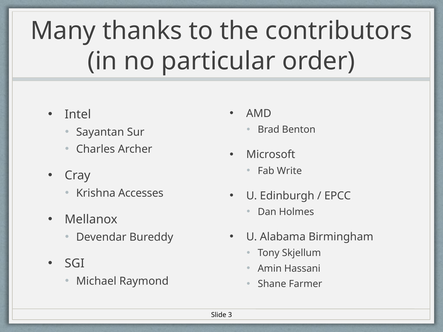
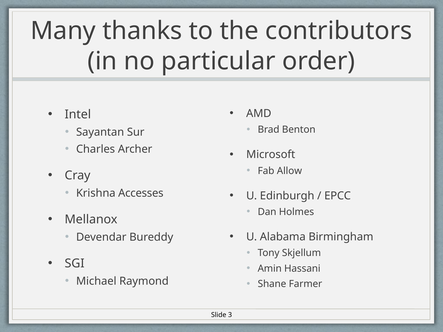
Write: Write -> Allow (289, 171)
